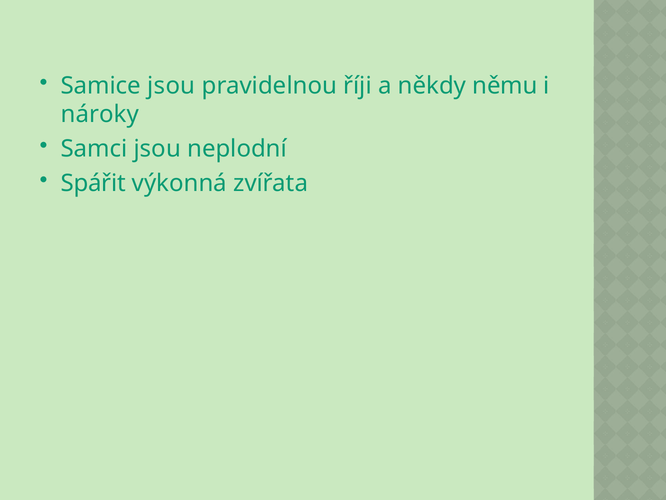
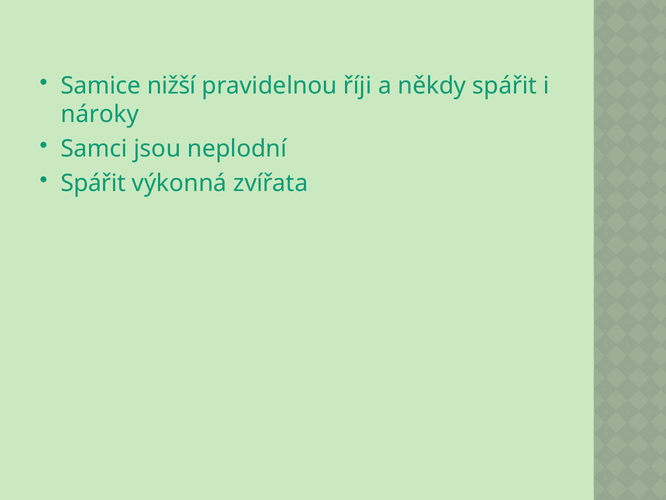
Samice jsou: jsou -> nižší (172, 86)
někdy němu: němu -> spářit (505, 86)
